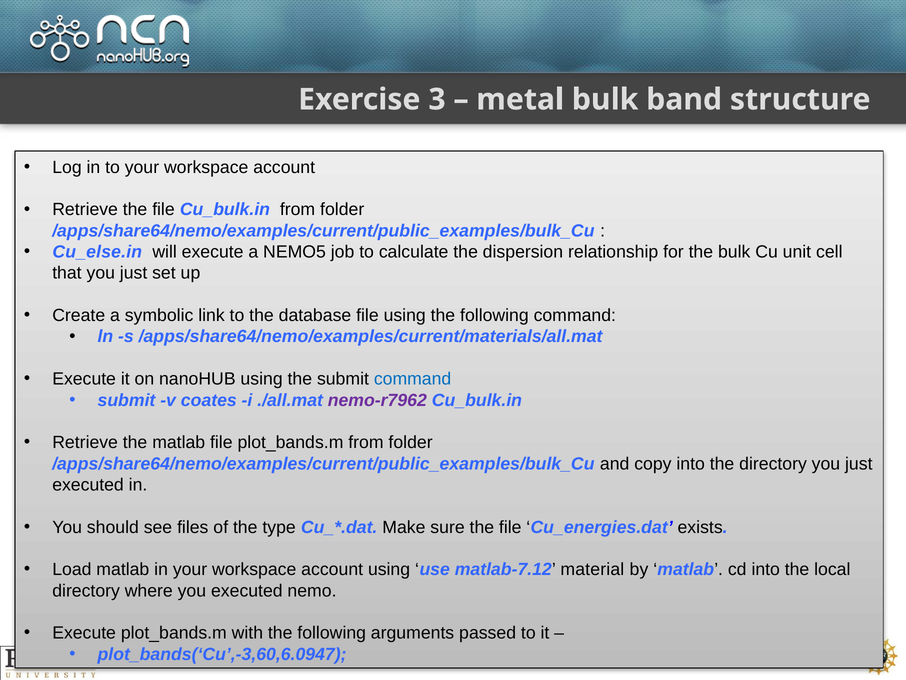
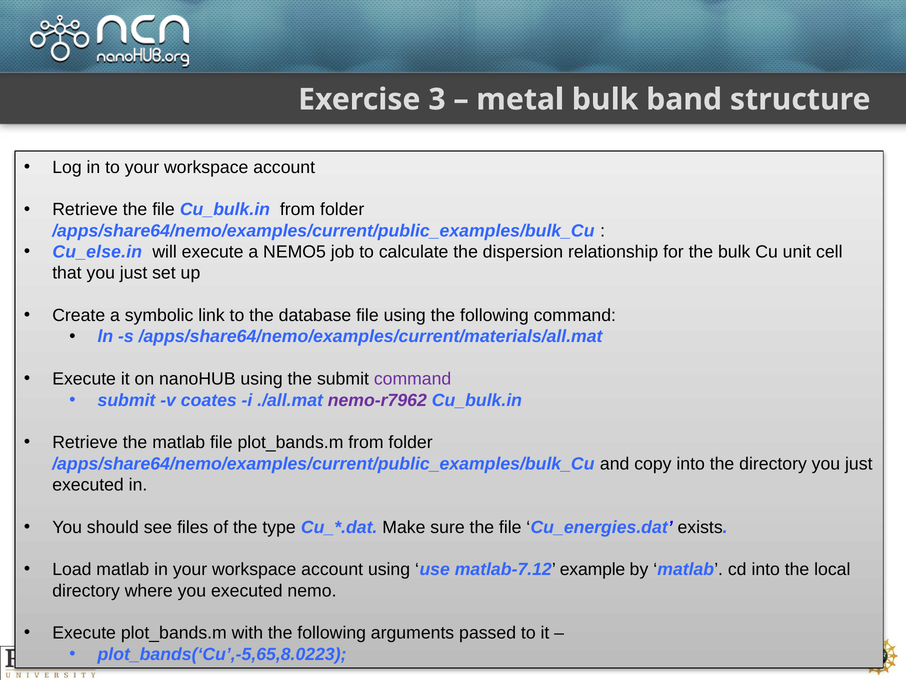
command colour: blue -> purple (413, 379)
material: material -> example (593, 569)
plot_bands(‘Cu’,-3,60,6.0947: plot_bands(‘Cu’,-3,60,6.0947 -> plot_bands(‘Cu’,-5,65,8.0223 (222, 654)
